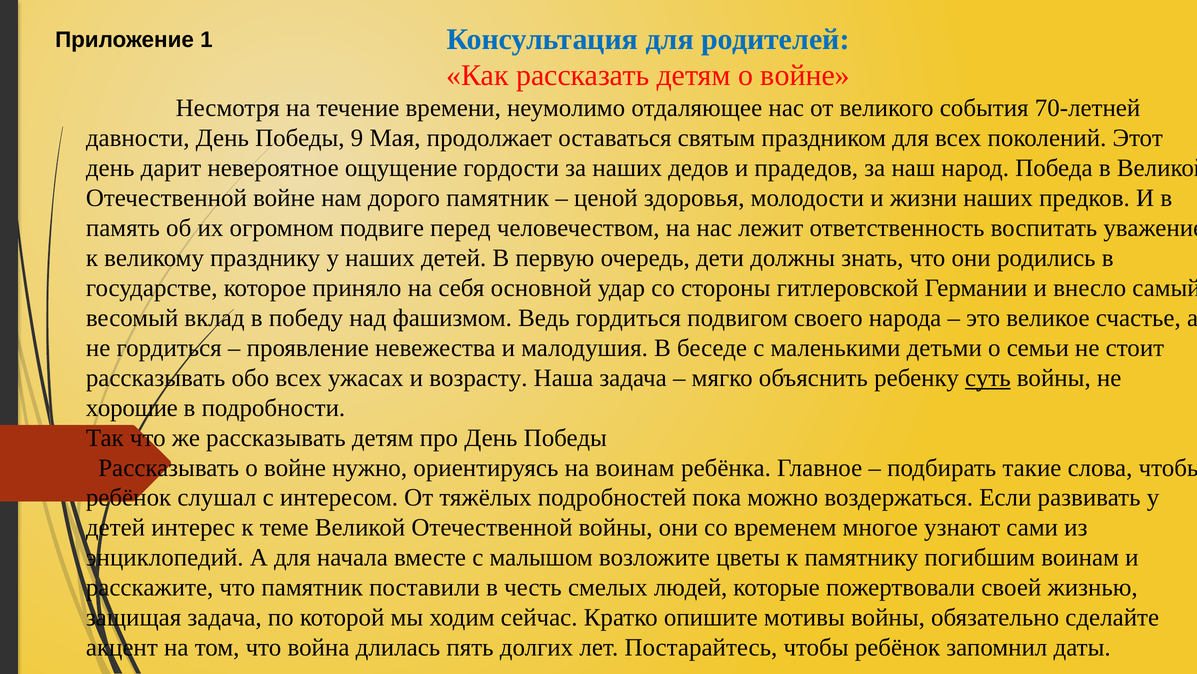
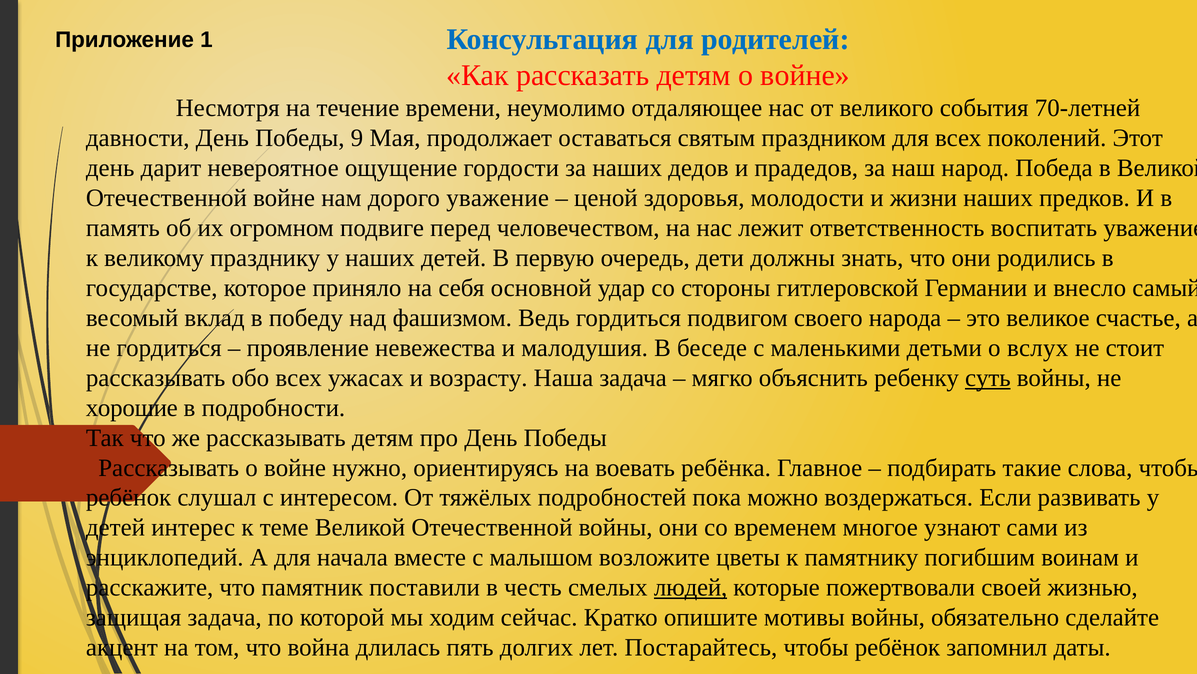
дорого памятник: памятник -> уважение (498, 198)
семьи: семьи -> вслух (1038, 348)
на воинам: воинам -> воевать (635, 467)
людей underline: none -> present (691, 587)
